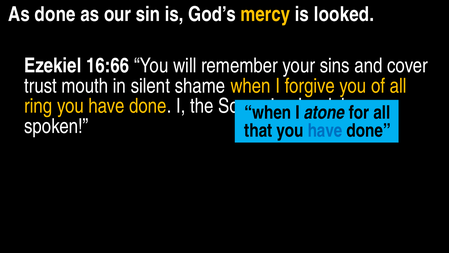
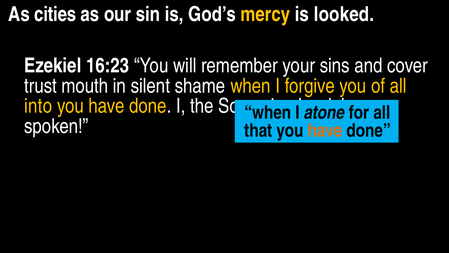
As done: done -> cities (55, 14)
16:66: 16:66 -> 16:23 (108, 66)
ring: ring -> into (38, 106)
have colour: blue -> orange (325, 130)
